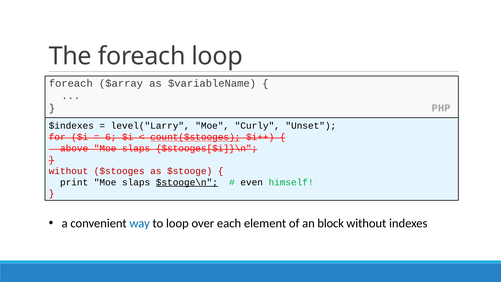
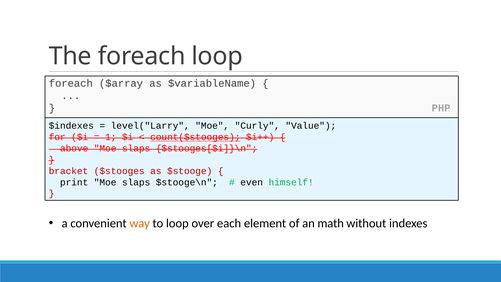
Unset: Unset -> Value (311, 126)
6: 6 -> 1 (111, 137)
without: without -> bracket (68, 171)
$stooge\n underline: present -> none (187, 182)
way colour: blue -> orange (140, 223)
block: block -> math (331, 223)
